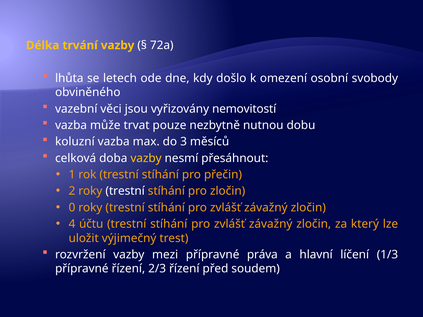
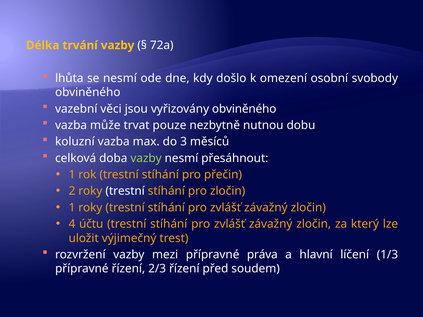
se letech: letech -> nesmí (120, 78)
vyřizovány nemovitostí: nemovitostí -> obviněného (244, 109)
vazby colour: yellow -> light green (146, 158)
0: 0 -> 1 (72, 208)
